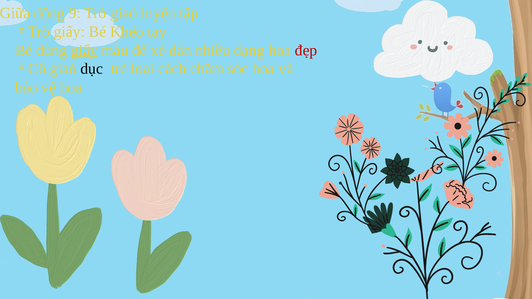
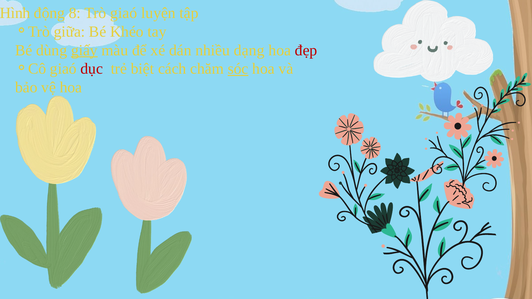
Giữa: Giữa -> Hình (15, 13)
9: 9 -> 8 (75, 13)
giấy: giấy -> giữa (69, 32)
dục colour: black -> red (92, 69)
loại: loại -> biệt (143, 69)
sóc underline: none -> present (238, 69)
